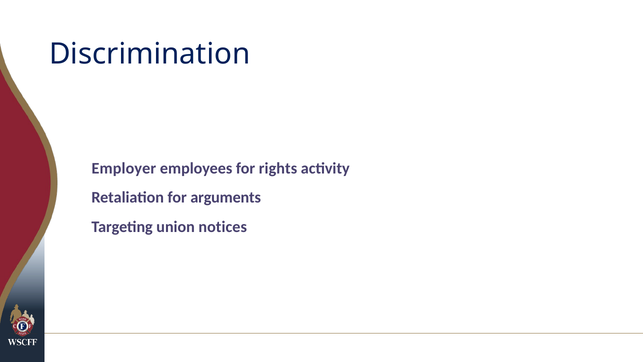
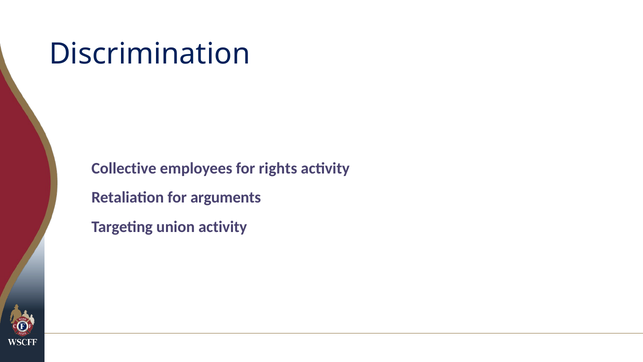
Employer: Employer -> Collective (124, 168)
union notices: notices -> activity (223, 227)
